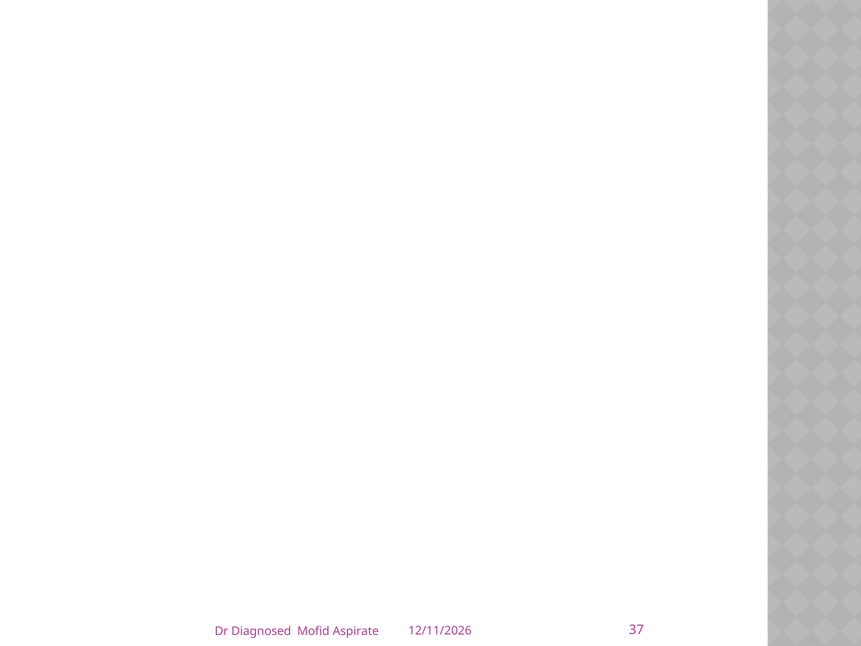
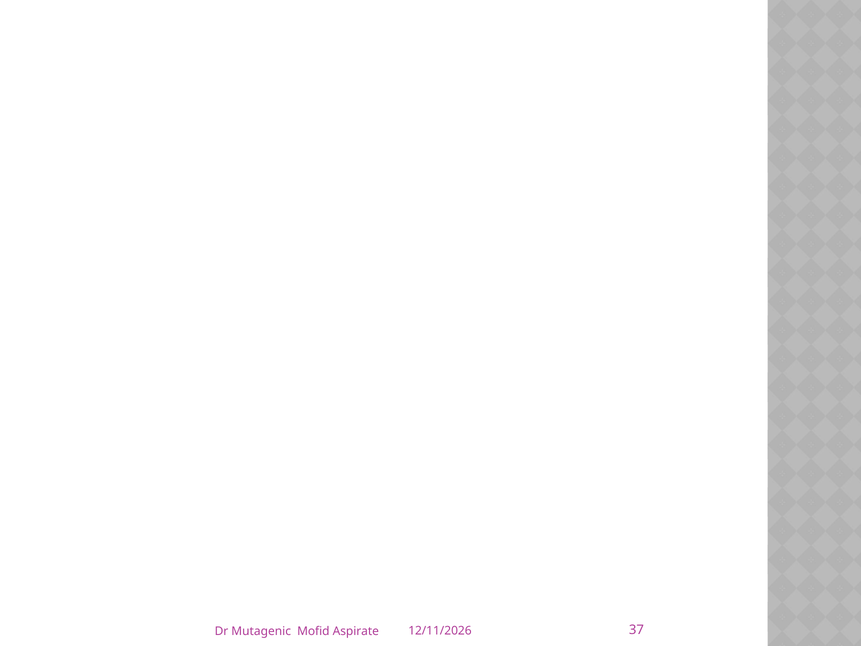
Diagnosed: Diagnosed -> Mutagenic (261, 631)
